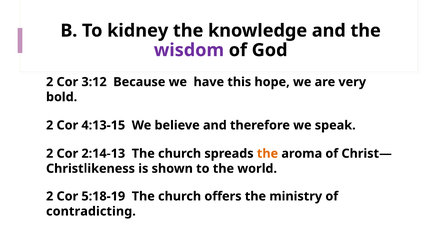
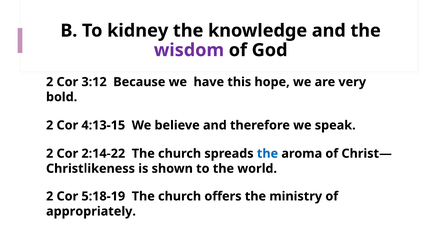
2:14-13: 2:14-13 -> 2:14-22 (103, 154)
the colour: orange -> blue (267, 154)
contradicting: contradicting -> appropriately (91, 211)
